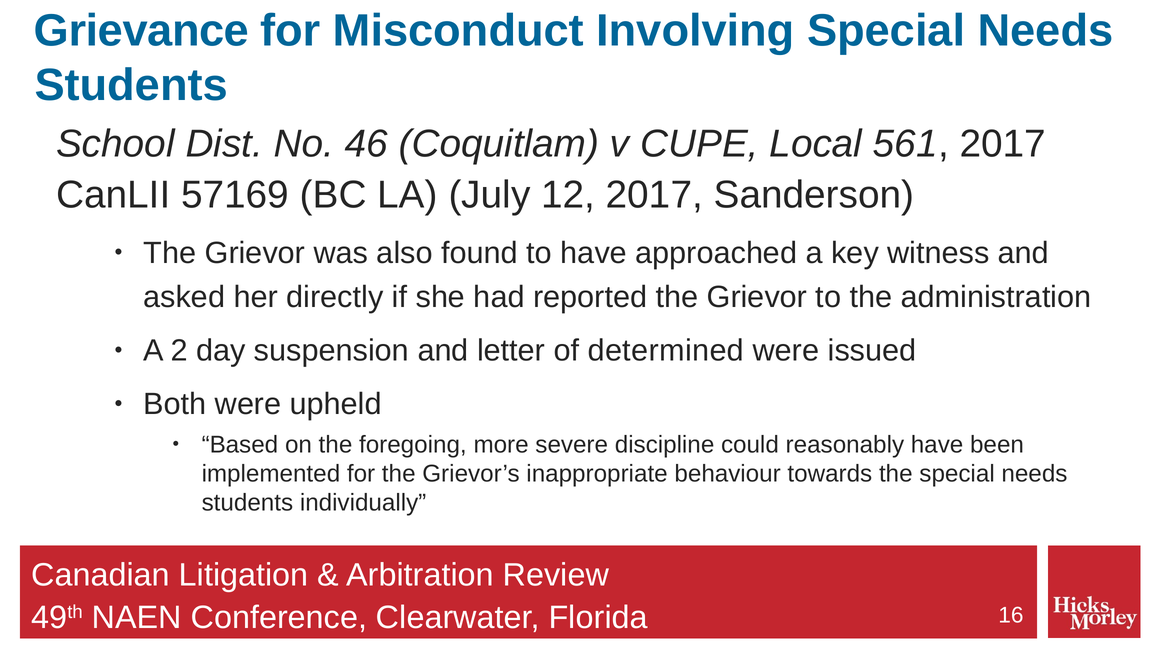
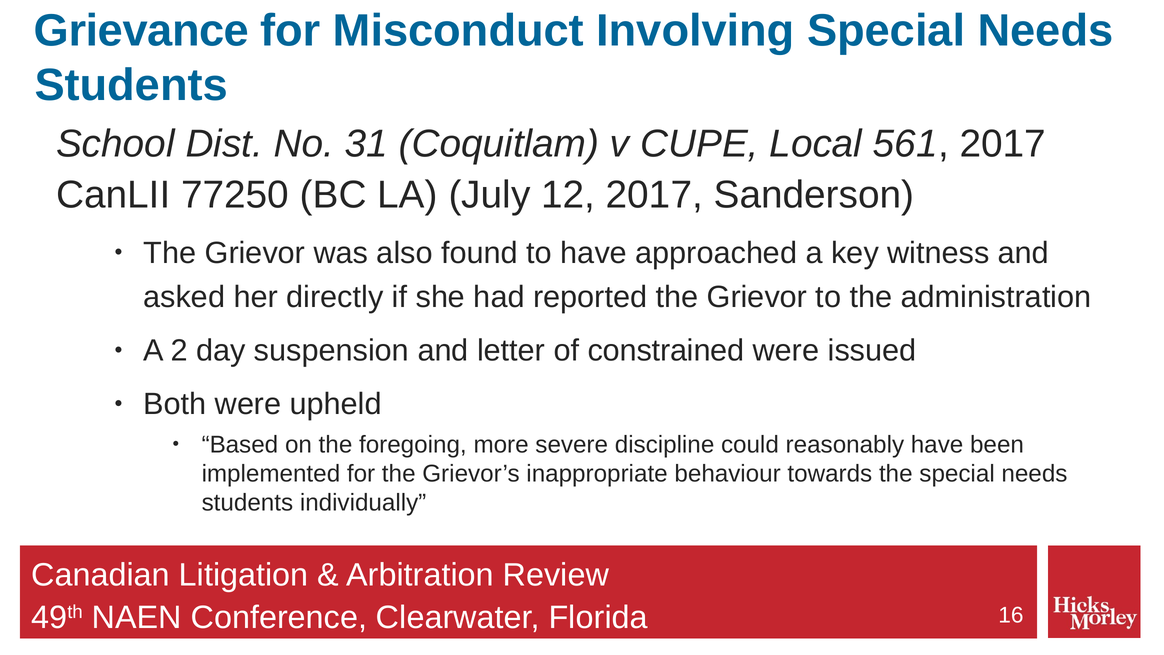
46: 46 -> 31 (366, 144)
57169: 57169 -> 77250 (235, 195)
determined: determined -> constrained (666, 351)
